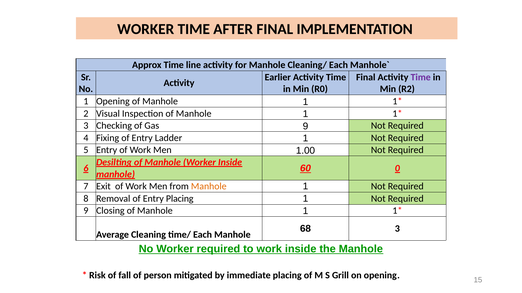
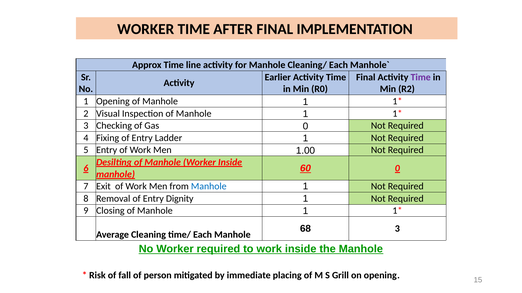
Gas 9: 9 -> 0 (305, 126)
Manhole colour: orange -> blue (209, 187)
Entry Placing: Placing -> Dignity (180, 199)
